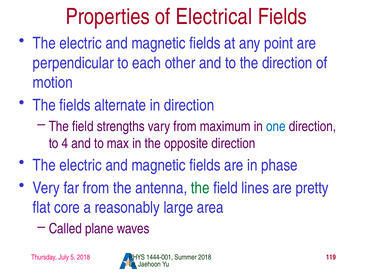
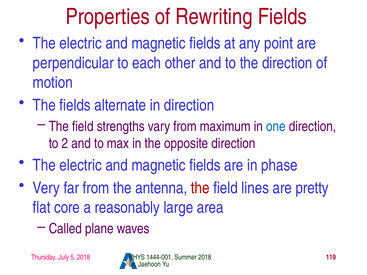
Electrical: Electrical -> Rewriting (214, 17)
4: 4 -> 2 (65, 144)
the colour: green -> red (200, 188)
